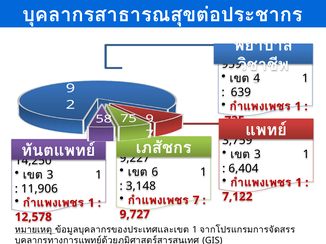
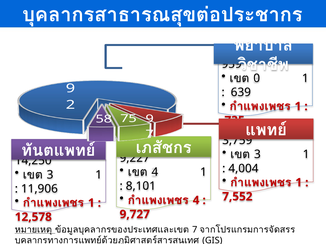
4: 4 -> 0 (257, 78)
6,404: 6,404 -> 4,004 (243, 169)
6: 6 -> 4 (155, 172)
3,148: 3,148 -> 8,101 (141, 187)
7: 7 -> 4 (196, 201)
7,122: 7,122 -> 7,552 (237, 197)
1: 1 -> 7 (195, 230)
